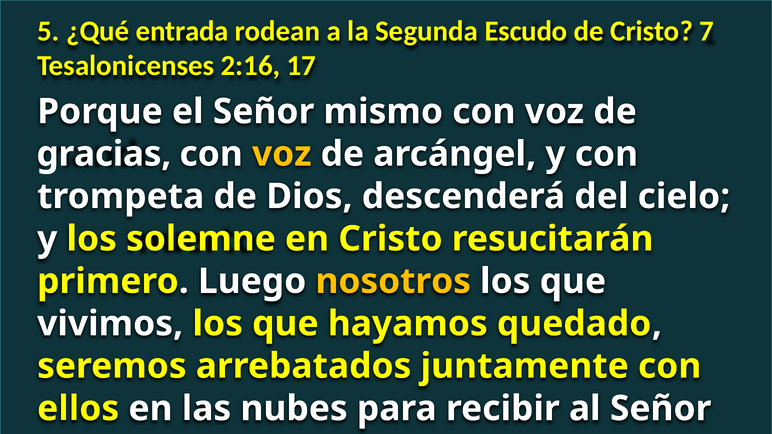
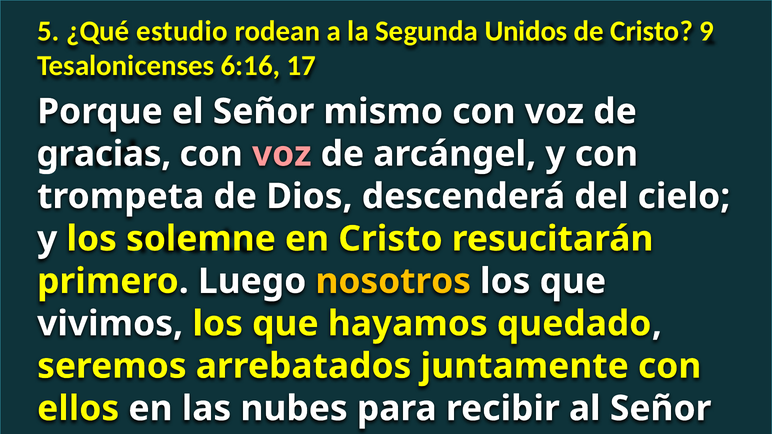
entrada: entrada -> estudio (182, 31)
Escudo: Escudo -> Unidos (526, 31)
7: 7 -> 9 (707, 31)
2:16: 2:16 -> 6:16 (251, 66)
voz colour: yellow -> pink (282, 154)
